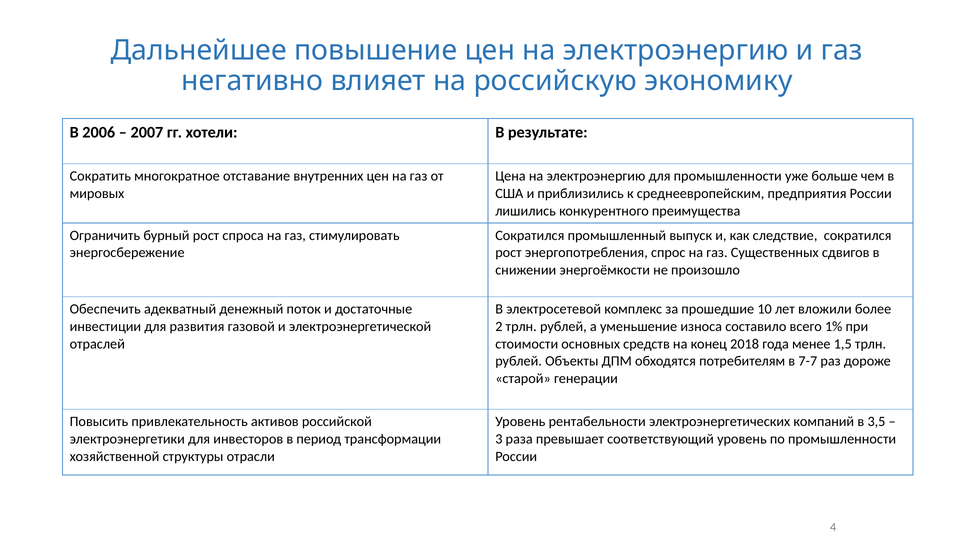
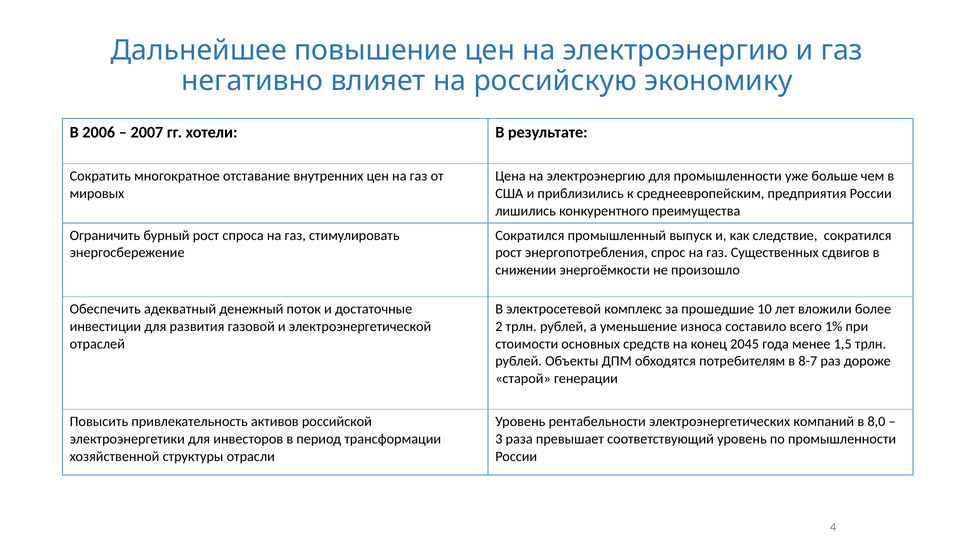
2018: 2018 -> 2045 (745, 344)
7-7: 7-7 -> 8-7 (808, 361)
3,5: 3,5 -> 8,0 (876, 422)
